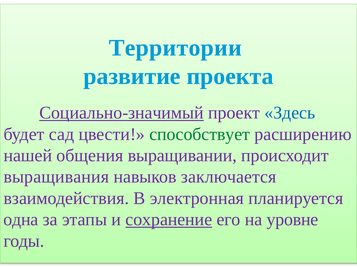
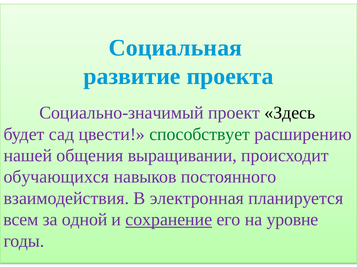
Территории: Территории -> Социальная (175, 48)
Социально-значимый underline: present -> none (121, 113)
Здесь colour: blue -> black (290, 113)
выращивания: выращивания -> обучающихся (56, 177)
заключается: заключается -> постоянного (229, 177)
одна: одна -> всем (21, 220)
этапы: этапы -> одной (85, 220)
